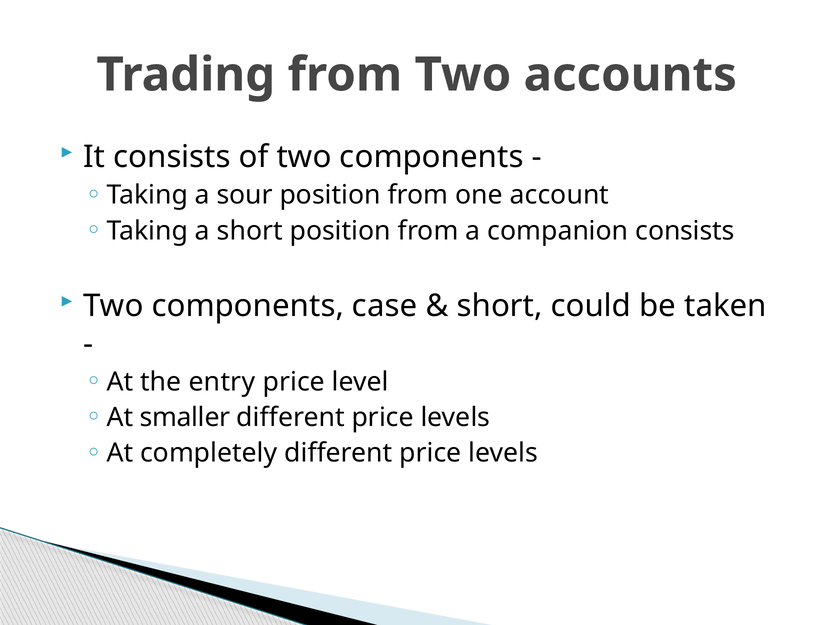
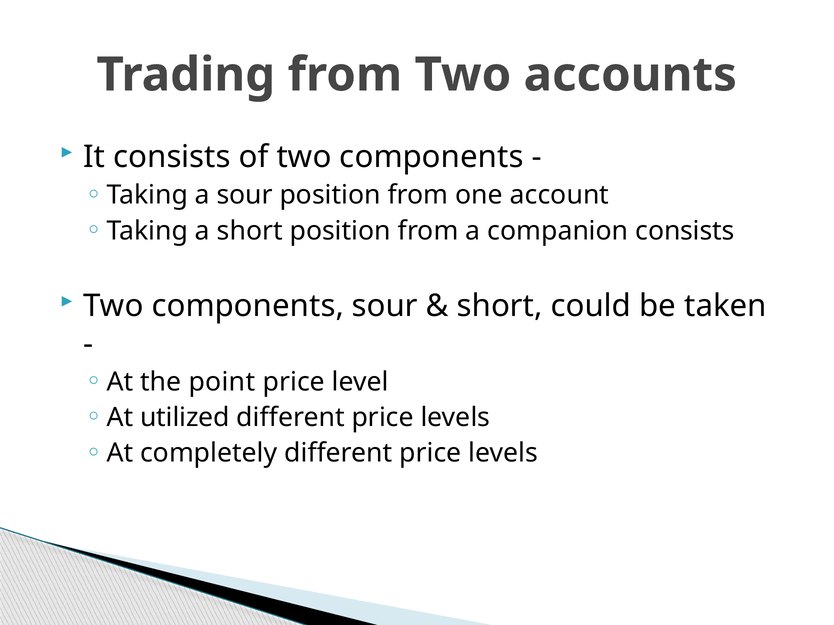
components case: case -> sour (385, 306)
entry: entry -> point (222, 382)
smaller: smaller -> utilized (185, 418)
